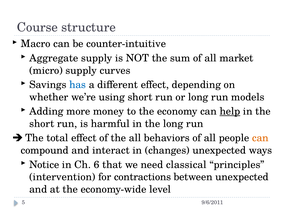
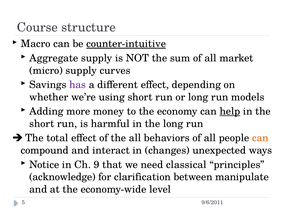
counter-intuitive underline: none -> present (126, 44)
has colour: blue -> purple (78, 85)
6: 6 -> 9 (97, 165)
intervention: intervention -> acknowledge (62, 177)
contractions: contractions -> clarification (142, 177)
between unexpected: unexpected -> manipulate (242, 177)
